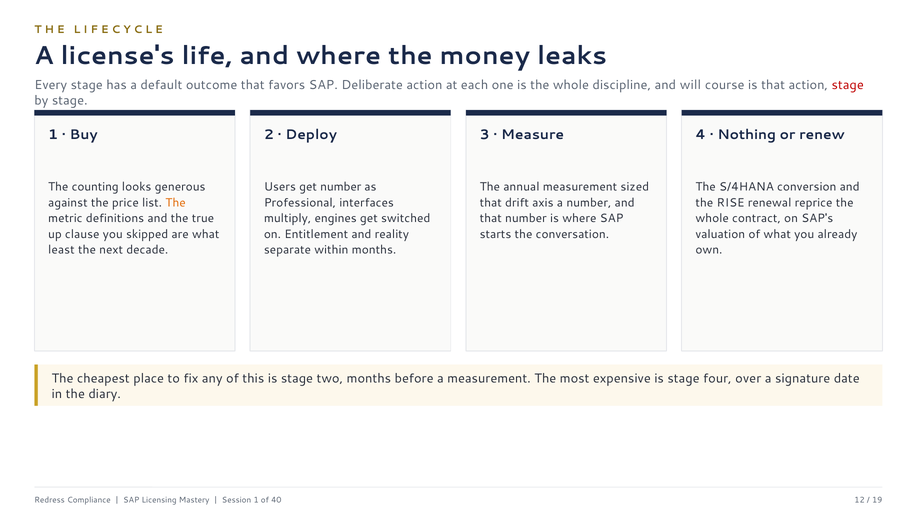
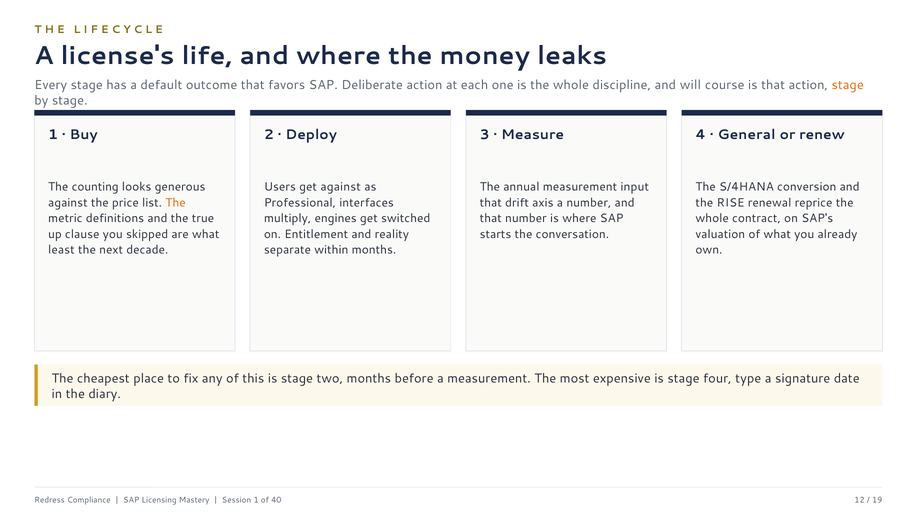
stage colour: red -> orange (848, 85)
Nothing: Nothing -> General (747, 134)
get number: number -> against (341, 187)
sized: sized -> input (635, 187)
over: over -> type (748, 378)
